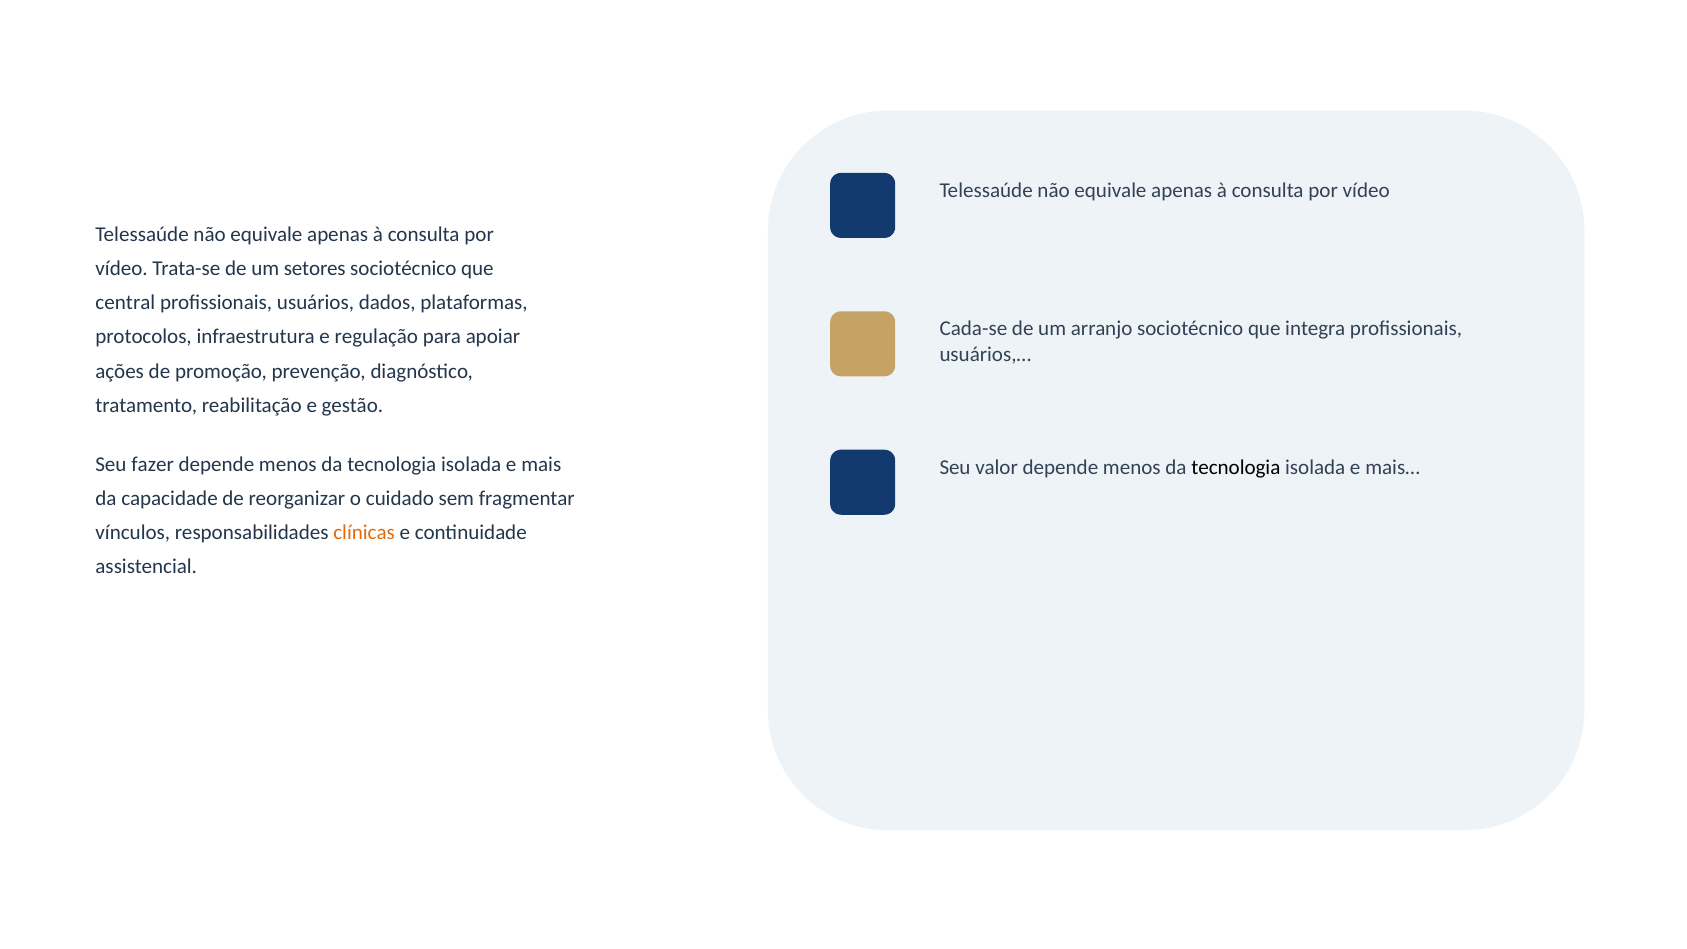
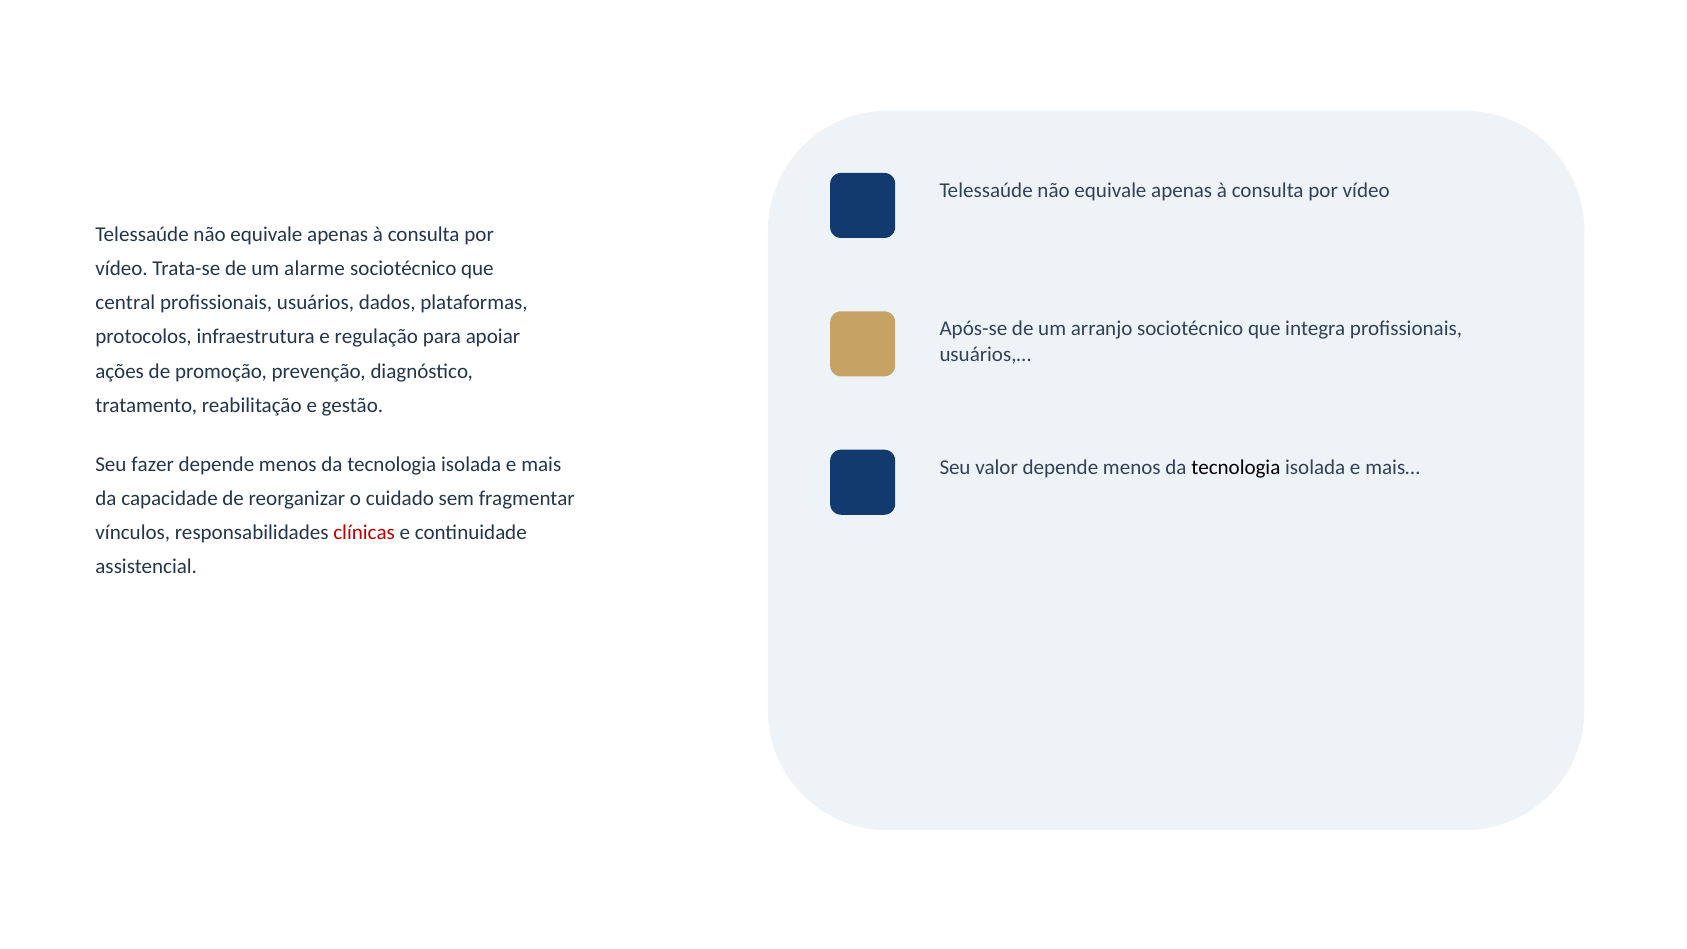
setores: setores -> alarme (315, 269)
Cada-se: Cada-se -> Após-se (973, 329)
clínicas colour: orange -> red (364, 533)
